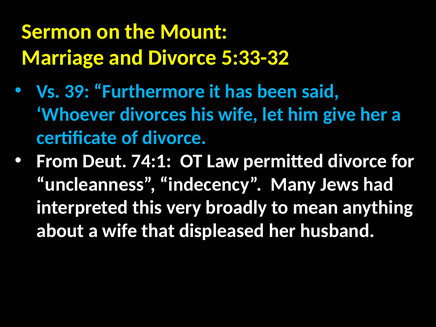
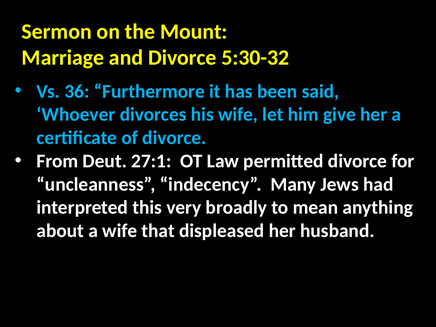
5:33-32: 5:33-32 -> 5:30-32 (255, 58)
39: 39 -> 36 (77, 91)
74:1: 74:1 -> 27:1 (151, 161)
